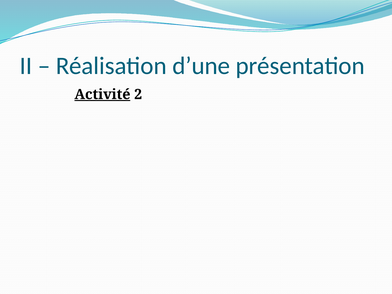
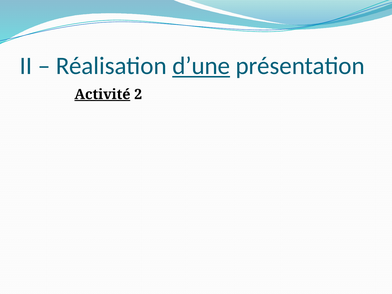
d’une underline: none -> present (201, 66)
